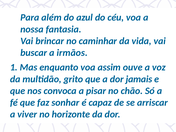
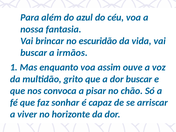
caminhar: caminhar -> escuridão (98, 41)
dor jamais: jamais -> buscar (139, 79)
